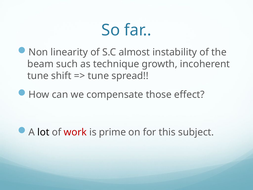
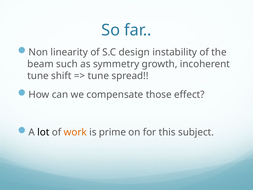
almost: almost -> design (134, 52)
technique: technique -> symmetry (116, 64)
work colour: red -> orange (75, 132)
